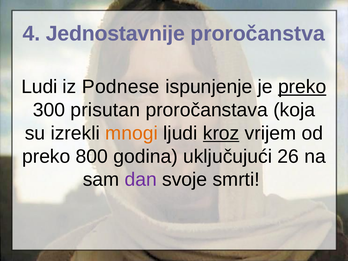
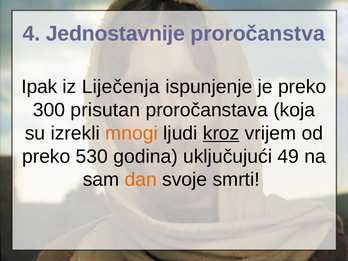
Ludi: Ludi -> Ipak (39, 87)
Podnese: Podnese -> Liječenja (121, 87)
preko underline: present -> none (302, 87)
800: 800 -> 530 (92, 156)
26: 26 -> 49 (288, 156)
dan colour: purple -> orange (141, 180)
